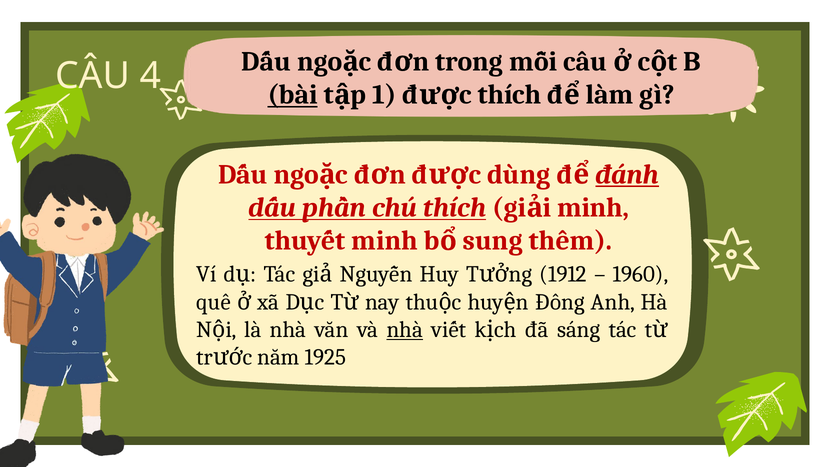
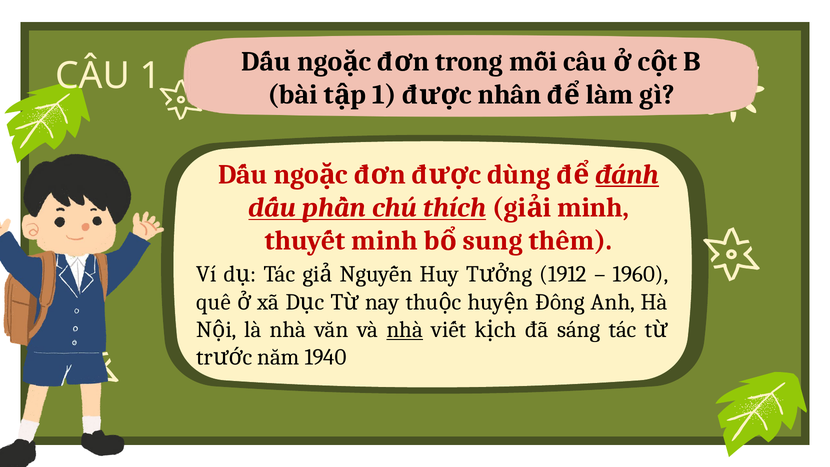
CÂU 4: 4 -> 1 (151, 76)
bài underline: present -> none (293, 95)
thích: thích -> nhân (510, 95)
1925: 1925 -> 1940 (326, 357)
